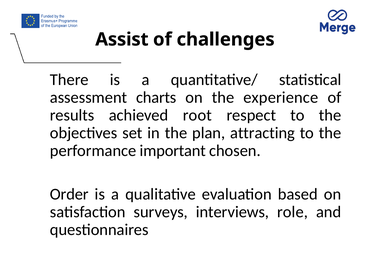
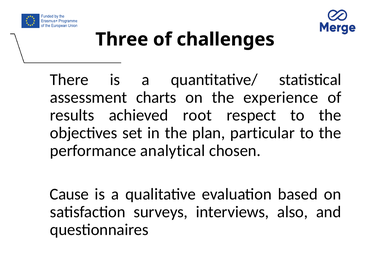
Assist: Assist -> Three (122, 39)
attracting: attracting -> particular (263, 133)
important: important -> analytical (173, 151)
Order: Order -> Cause (69, 194)
role: role -> also (293, 212)
